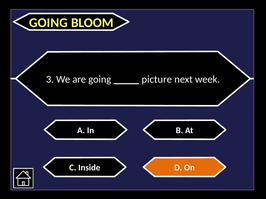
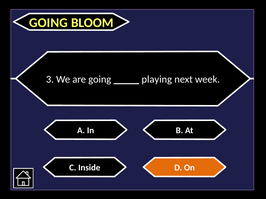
picture: picture -> playing (157, 80)
